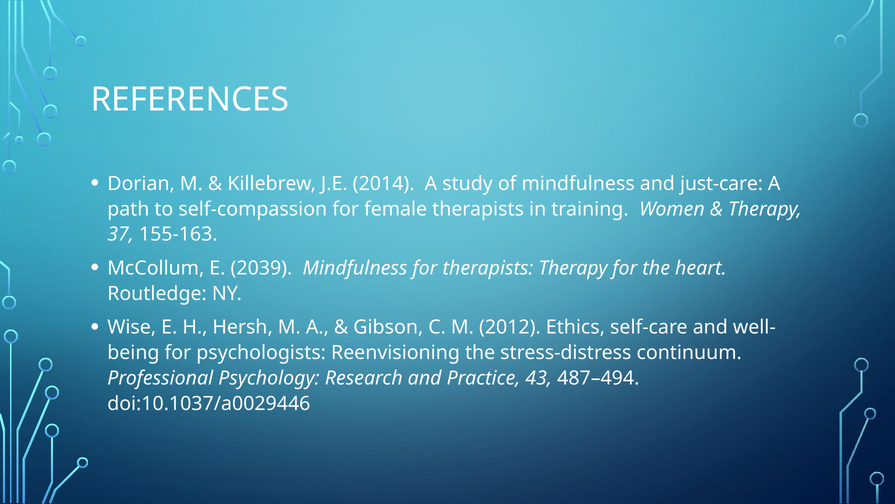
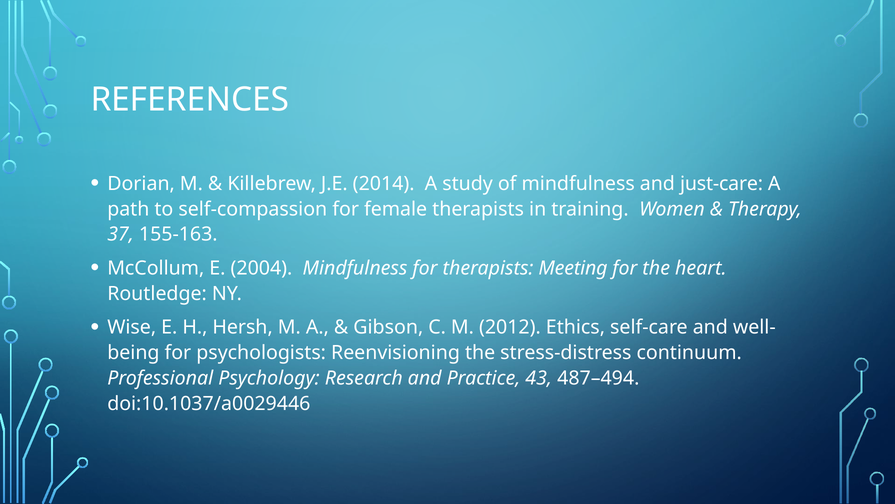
2039: 2039 -> 2004 (261, 268)
therapists Therapy: Therapy -> Meeting (573, 268)
